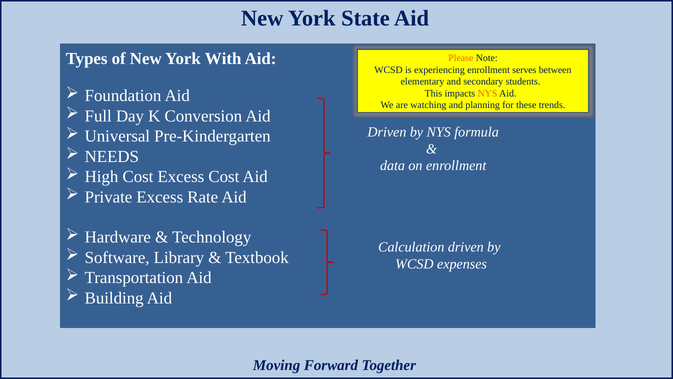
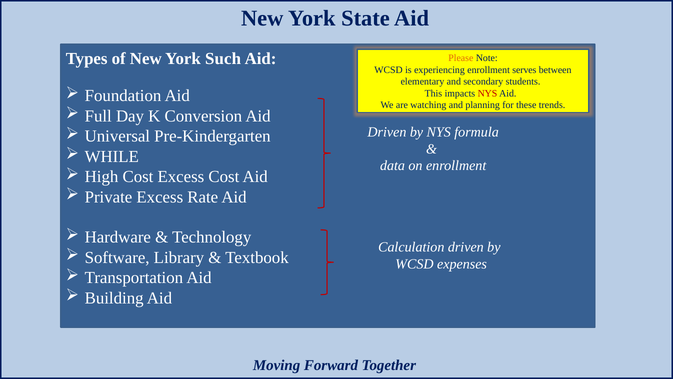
With: With -> Such (223, 59)
NYS colour: orange -> red (487, 93)
NEEDS: NEEDS -> WHILE (112, 156)
